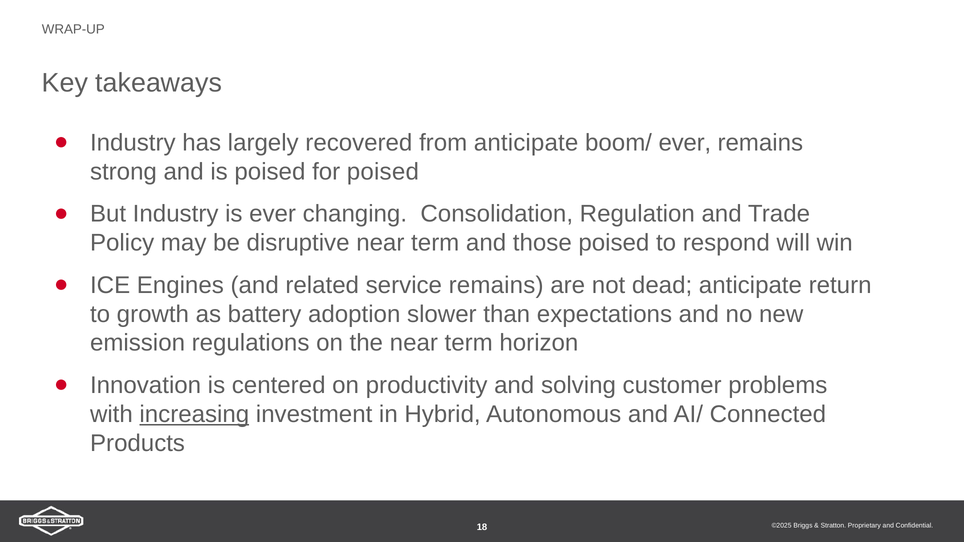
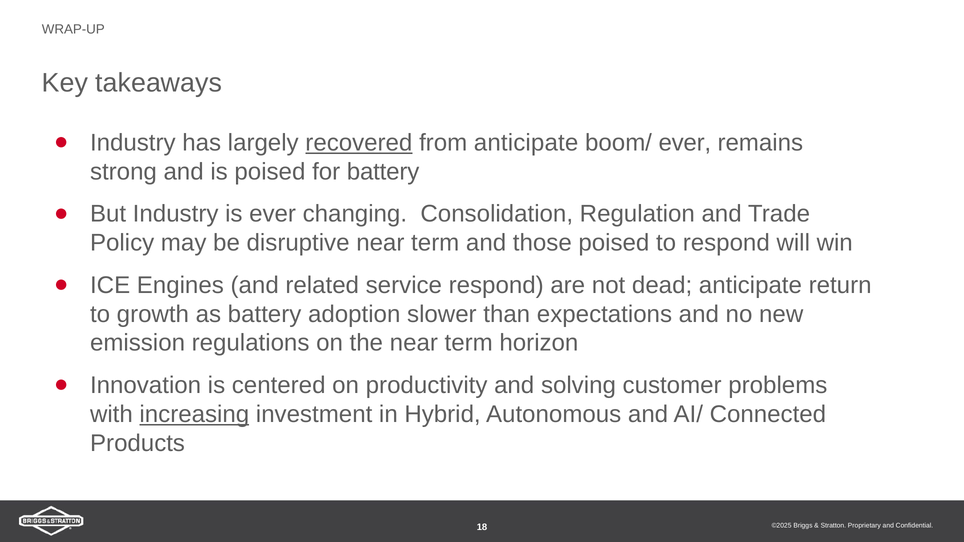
recovered underline: none -> present (359, 143)
for poised: poised -> battery (383, 172)
service remains: remains -> respond (496, 285)
